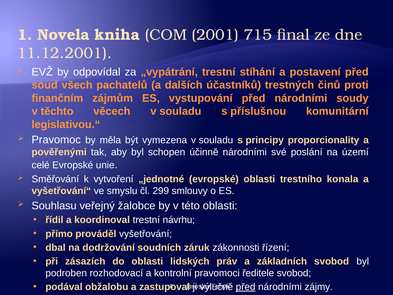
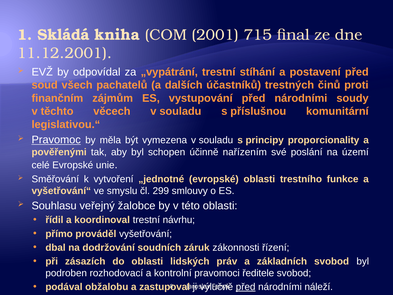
Novela: Novela -> Skládá (63, 35)
Pravomoc underline: none -> present (56, 140)
účinně národními: národními -> nařízením (245, 152)
konala: konala -> funkce (343, 179)
zájmy: zájmy -> náleží (319, 287)
